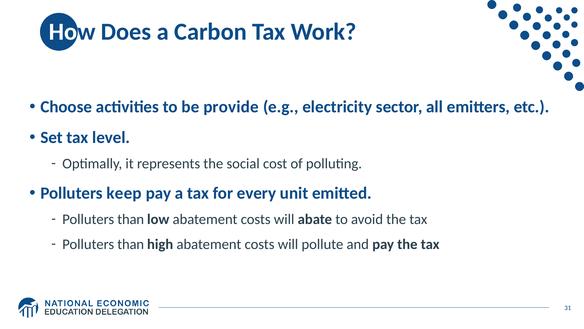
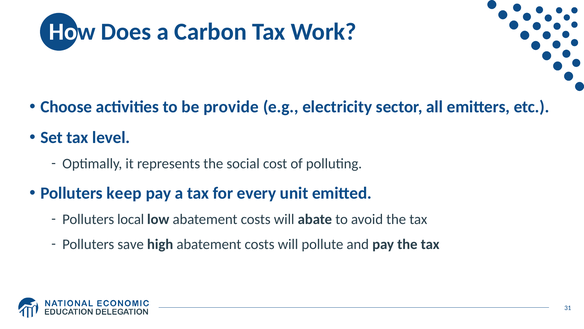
than: than -> local (131, 219)
than: than -> save (131, 244)
